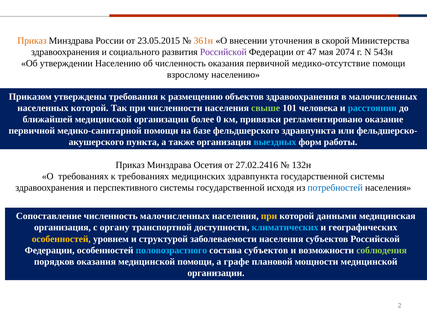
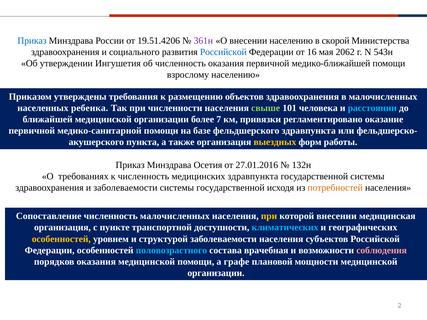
Приказ colour: orange -> blue (32, 41)
23.05.2015: 23.05.2015 -> 19.51.4206 (159, 41)
361н colour: orange -> purple (203, 41)
внесении уточнения: уточнения -> населению (291, 41)
Российской colour: purple -> blue (223, 52)
47: 47 -> 16 (312, 52)
2074: 2074 -> 2062 (345, 52)
утверждении Населению: Населению -> Ингушетия (118, 64)
медико-отсутствие: медико-отсутствие -> медико-ближайшей (331, 64)
населенных которой: которой -> ребенка (90, 108)
0: 0 -> 7 (219, 119)
выездных colour: light blue -> yellow (275, 142)
27.02.2416: 27.02.2416 -> 27.01.2016 (257, 165)
к требованиях: требованиях -> численность (143, 177)
и перспективного: перспективного -> заболеваемости (125, 188)
потребностей colour: blue -> orange (335, 188)
которой данными: данными -> внесении (337, 216)
органу: органу -> пункте (115, 228)
состава субъектов: субъектов -> врачебная (266, 250)
соблюдения colour: light green -> pink (382, 250)
